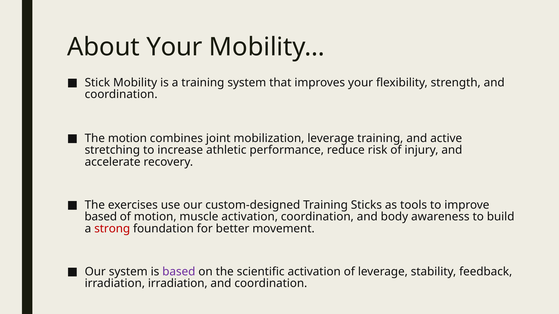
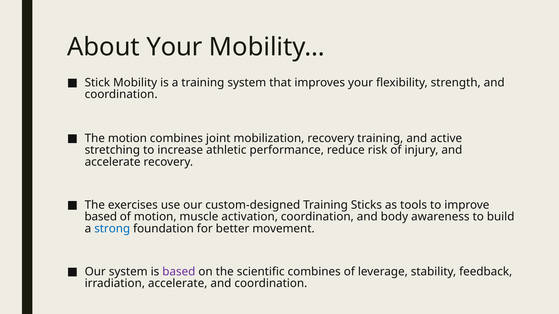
mobilization leverage: leverage -> recovery (331, 138)
strong colour: red -> blue (112, 229)
scientific activation: activation -> combines (314, 272)
irradiation irradiation: irradiation -> accelerate (178, 284)
